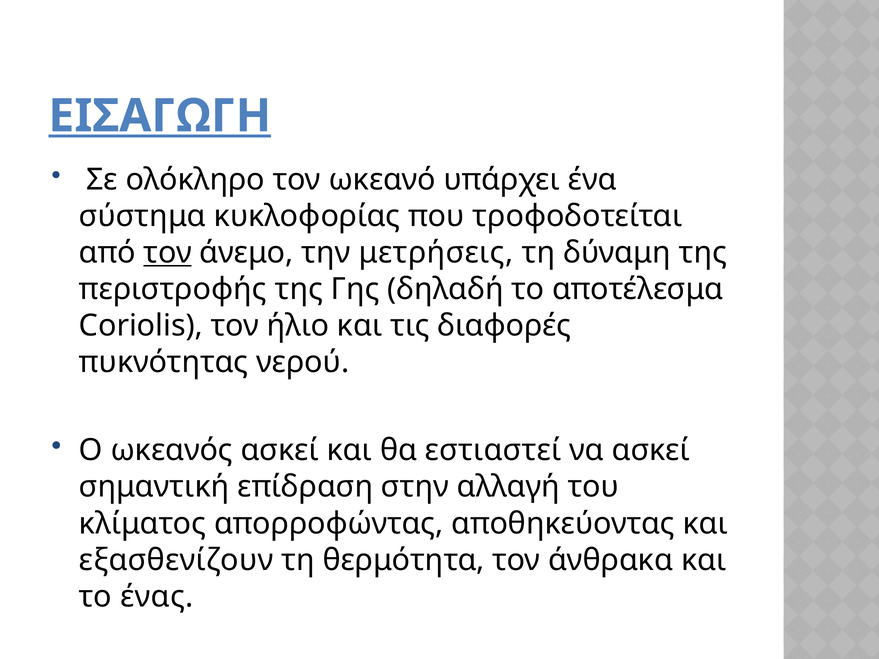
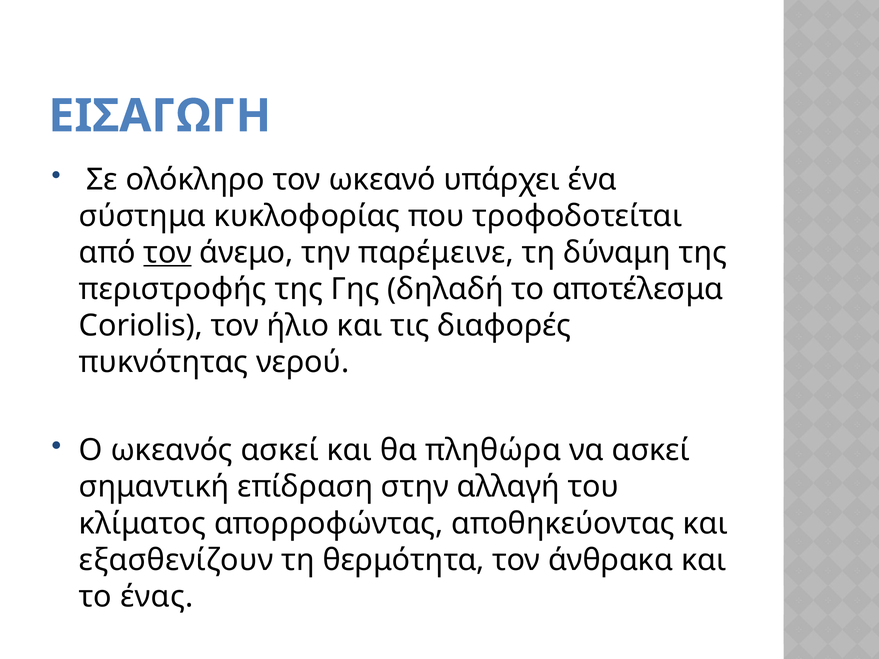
ΕΙΣΑΓΩΓΗ underline: present -> none (160, 116)
μετρήσεις: μετρήσεις -> παρέμεινε (436, 253)
εστιαστεί: εστιαστεί -> πληθώρα (493, 450)
